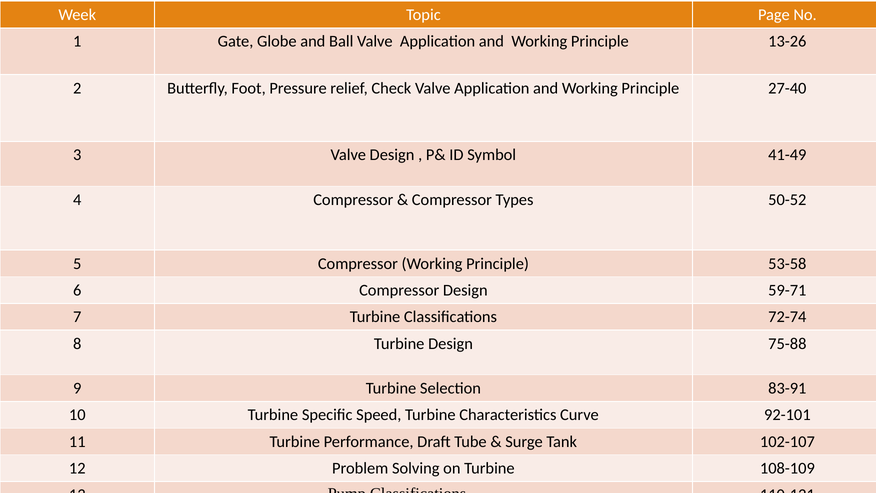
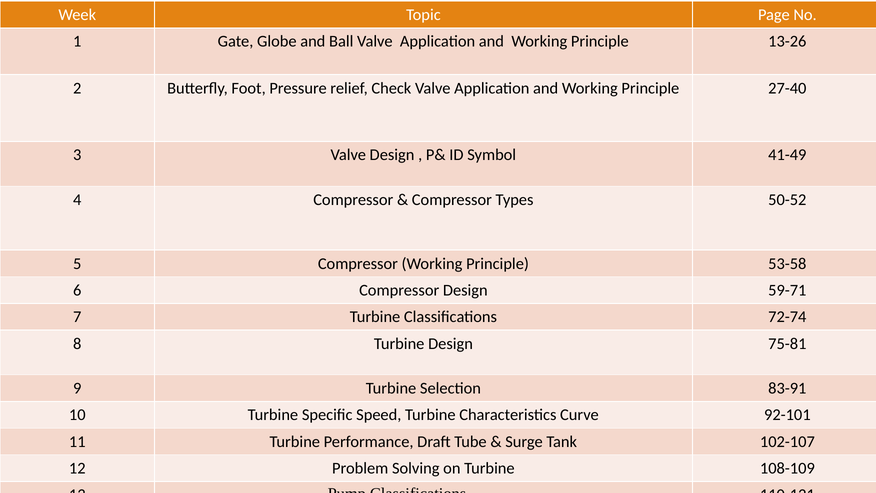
75-88: 75-88 -> 75-81 (787, 343)
